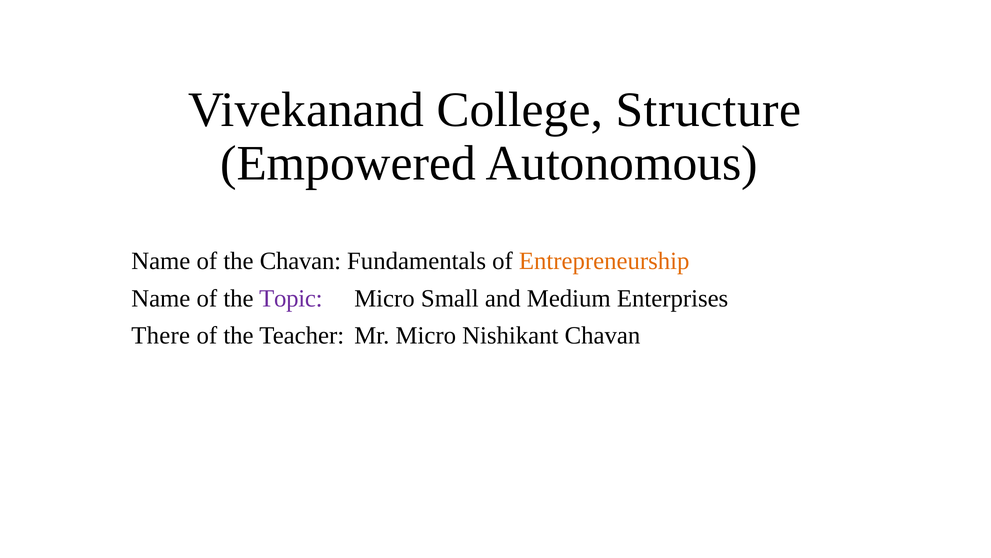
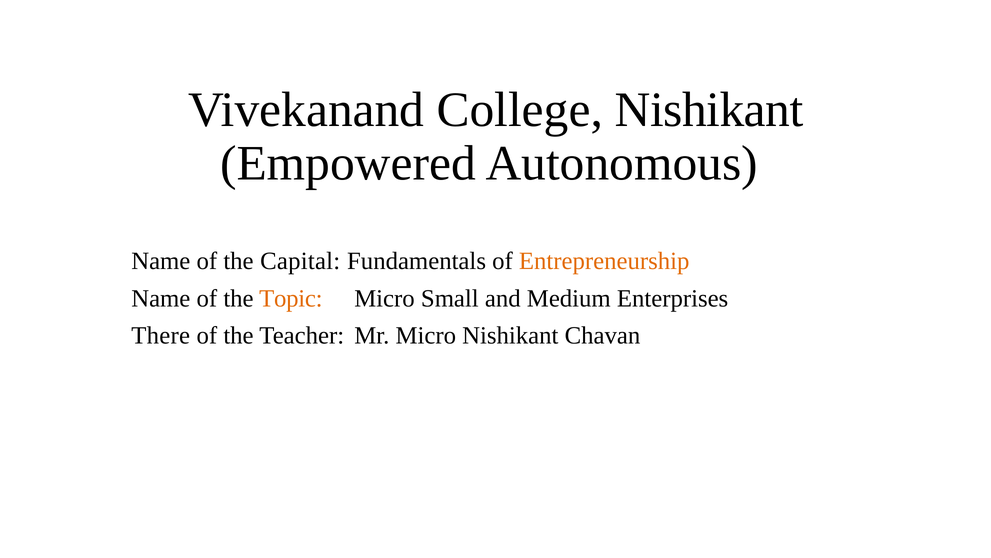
College Structure: Structure -> Nishikant (709, 110)
the Chavan: Chavan -> Capital (300, 261)
Topic colour: purple -> orange (291, 298)
